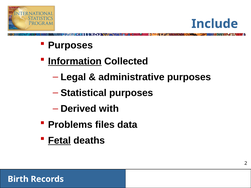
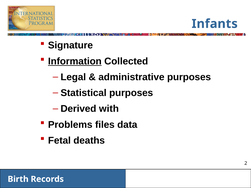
Include: Include -> Infants (215, 24)
Purposes: Purposes -> Signature (70, 45)
Fetal underline: present -> none (59, 141)
